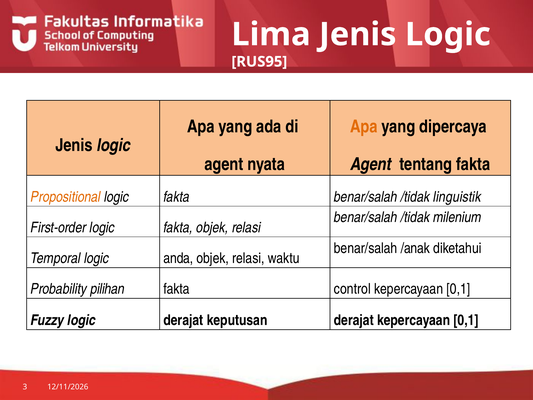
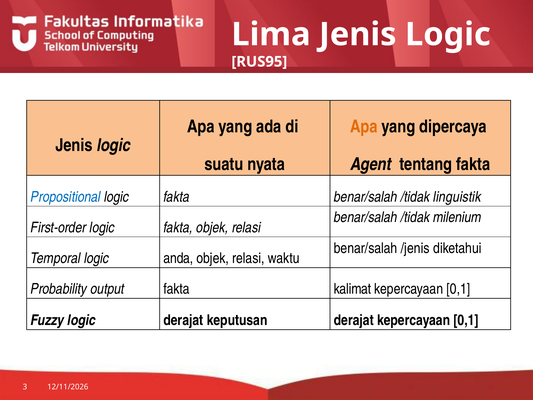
agent: agent -> suatu (224, 164)
Propositional colour: orange -> blue (66, 197)
/anak: /anak -> /jenis (415, 248)
pilihan: pilihan -> output (107, 289)
control: control -> kalimat (353, 289)
